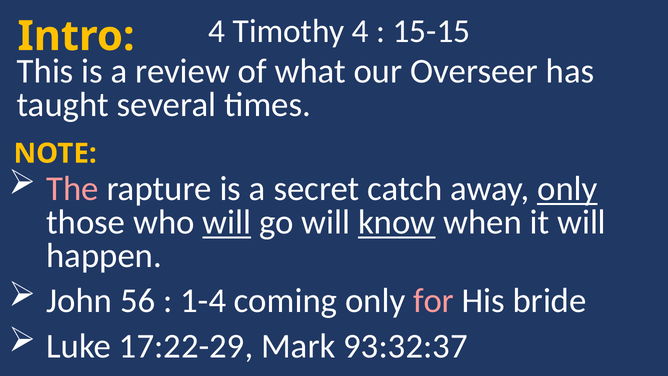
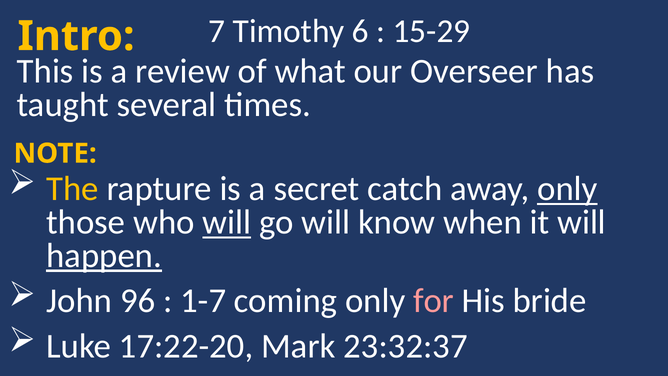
4: 4 -> 7 (217, 31)
Timothy 4: 4 -> 6 (360, 31)
15-15: 15-15 -> 15-29 (431, 31)
The colour: pink -> yellow (72, 189)
know underline: present -> none (397, 222)
happen underline: none -> present (104, 256)
56: 56 -> 96 (138, 301)
1-4: 1-4 -> 1-7 (203, 301)
17:22-29: 17:22-29 -> 17:22-20 (186, 346)
93:32:37: 93:32:37 -> 23:32:37 (406, 346)
